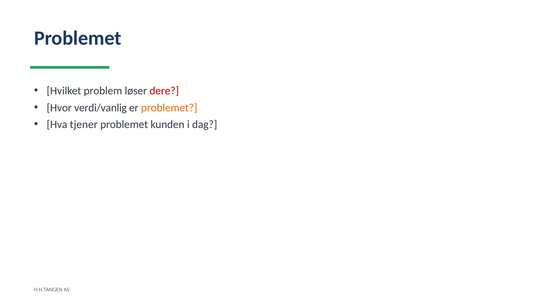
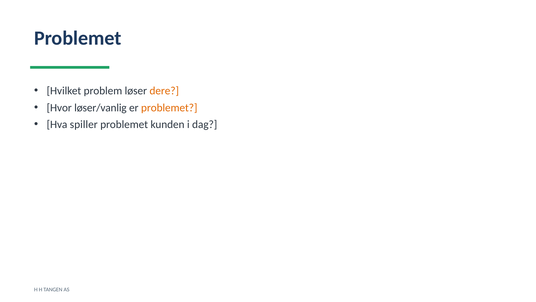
dere colour: red -> orange (164, 91)
verdi/vanlig: verdi/vanlig -> løser/vanlig (100, 108)
tjener: tjener -> spiller (84, 124)
